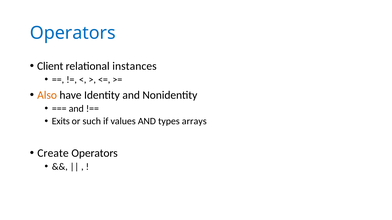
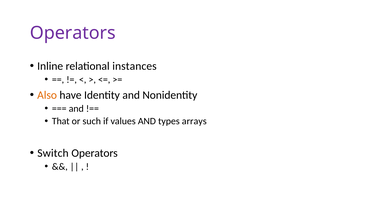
Operators colour: blue -> purple (73, 33)
Client: Client -> Inline (50, 66)
Exits: Exits -> That (61, 121)
Create: Create -> Switch (53, 153)
